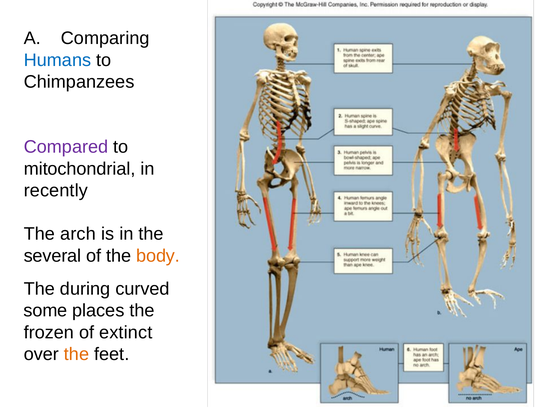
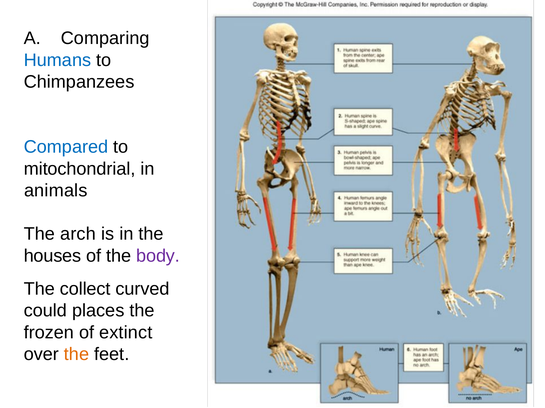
Compared colour: purple -> blue (66, 147)
recently: recently -> animals (56, 191)
several: several -> houses (52, 256)
body colour: orange -> purple (158, 256)
during: during -> collect (85, 289)
some: some -> could (45, 311)
